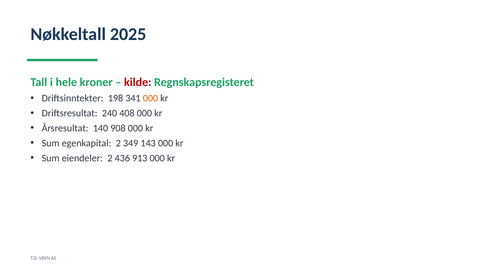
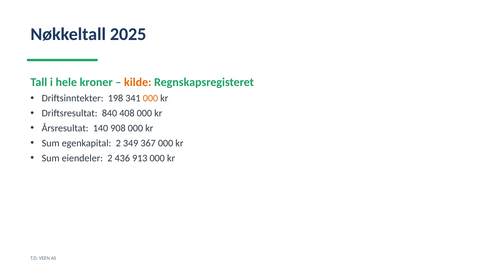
kilde colour: red -> orange (138, 82)
240: 240 -> 840 (110, 113)
143: 143 -> 367 (148, 143)
